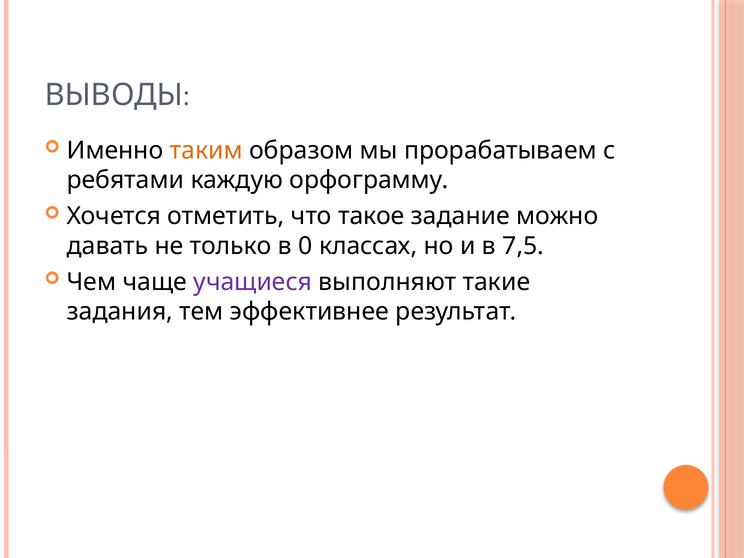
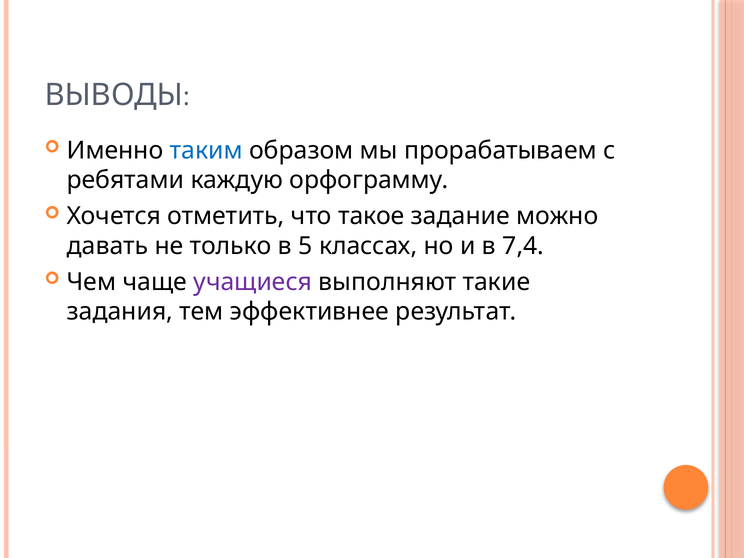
таким colour: orange -> blue (206, 150)
0: 0 -> 5 (305, 246)
7,5: 7,5 -> 7,4 (523, 246)
